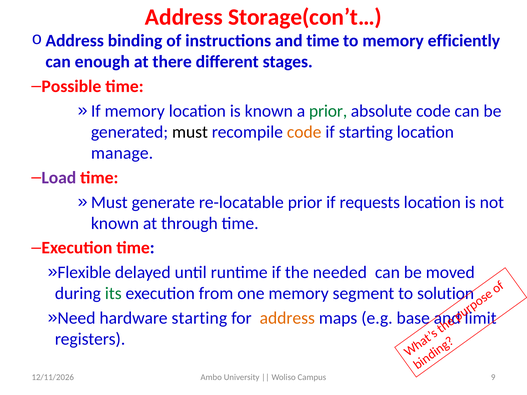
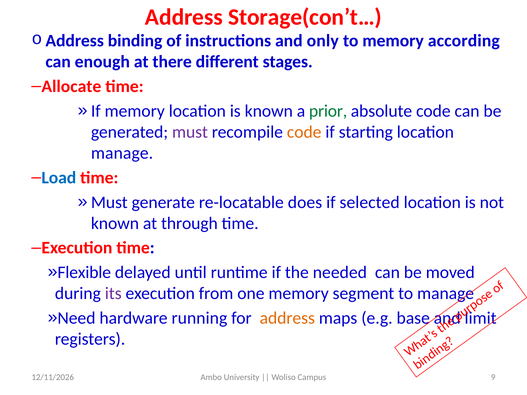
and time: time -> only (323, 41)
efficiently: efficiently -> according (464, 41)
Possible: Possible -> Allocate (71, 86)
must colour: black -> purple (190, 132)
Load colour: purple -> blue (59, 178)
re-locatable prior: prior -> does (305, 202)
requests: requests -> selected (370, 202)
its colour: green -> purple (113, 294)
to solution: solution -> manage (446, 294)
hardware starting: starting -> running (199, 318)
